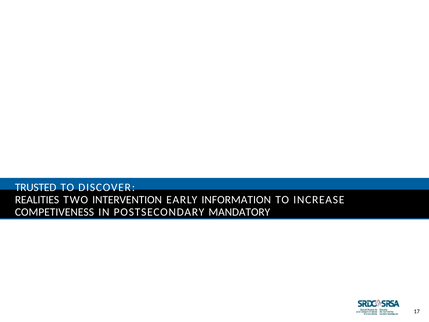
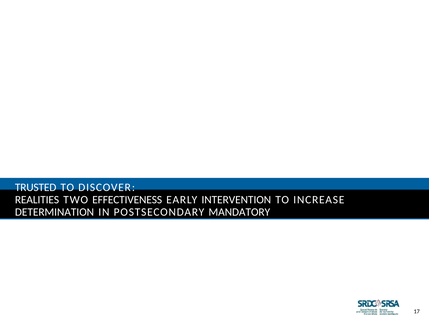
INTERVENTION: INTERVENTION -> EFFECTIVENESS (127, 200)
INFORMATION: INFORMATION -> INTERVENTION (236, 200)
COMPETIVENESS: COMPETIVENESS -> DETERMINATION (54, 212)
